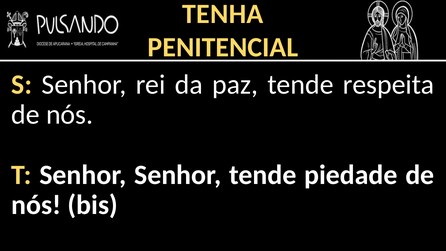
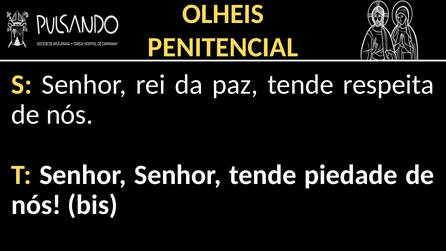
TENHA: TENHA -> OLHEIS (223, 14)
